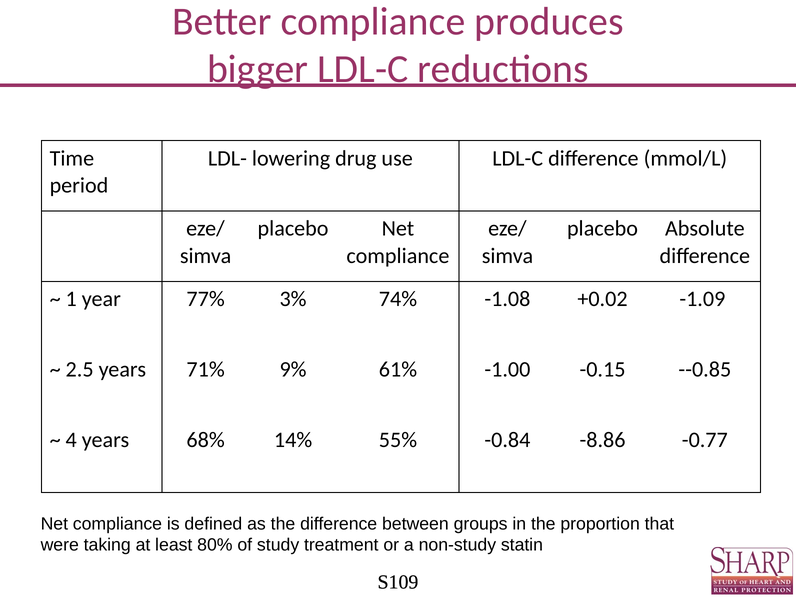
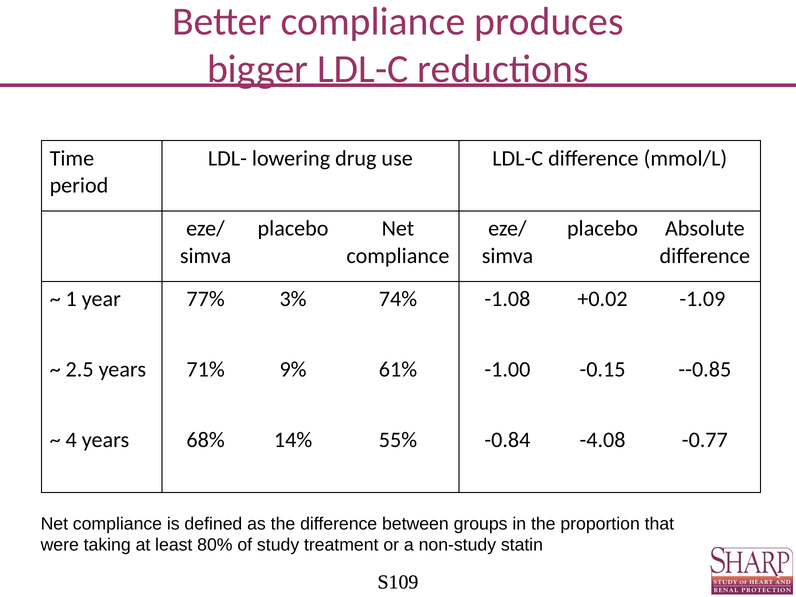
-8.86: -8.86 -> -4.08 (603, 440)
